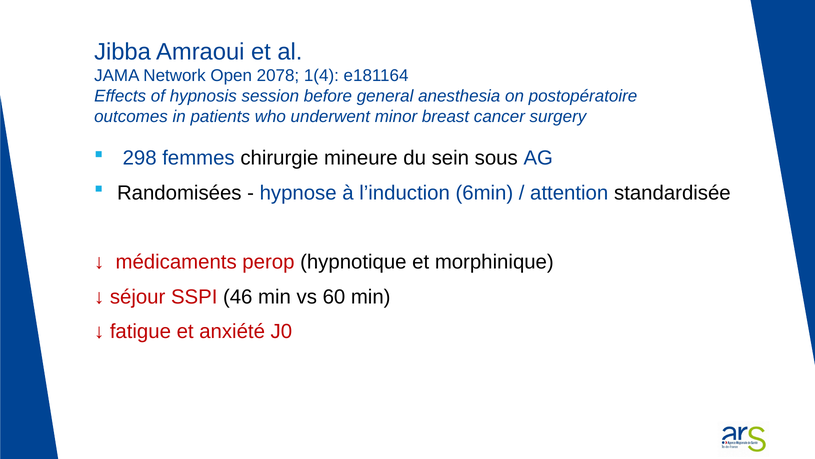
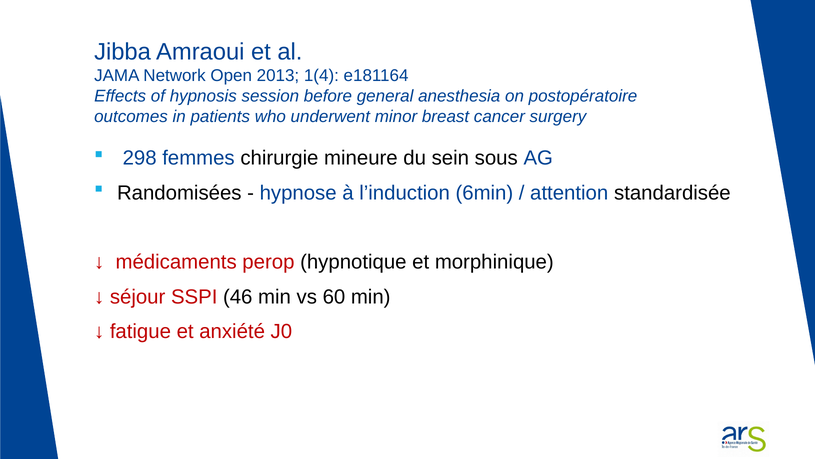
2078: 2078 -> 2013 (278, 76)
